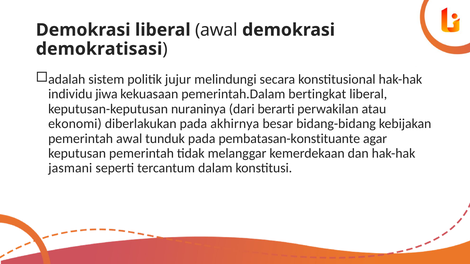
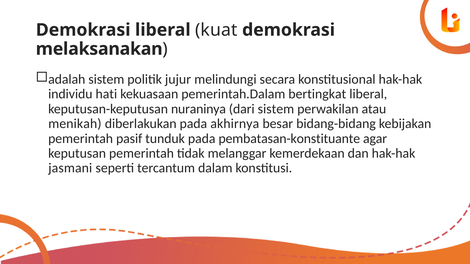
liberal awal: awal -> kuat (216, 30)
demokratisasi: demokratisasi -> melaksanakan (99, 49)
jiwa: jiwa -> hati (106, 94)
dari berarti: berarti -> sistem (276, 109)
ekonomi: ekonomi -> menikah (75, 124)
pemerintah awal: awal -> pasif (129, 139)
